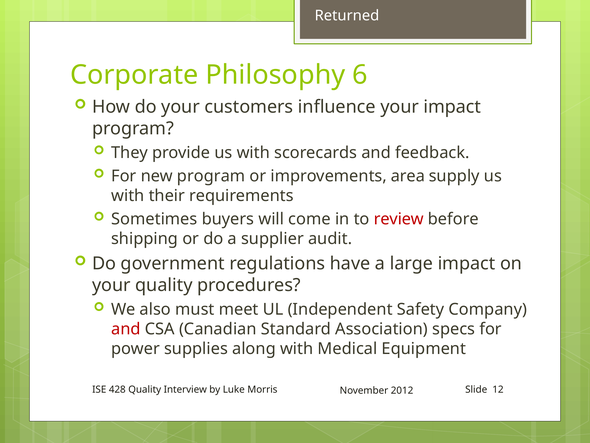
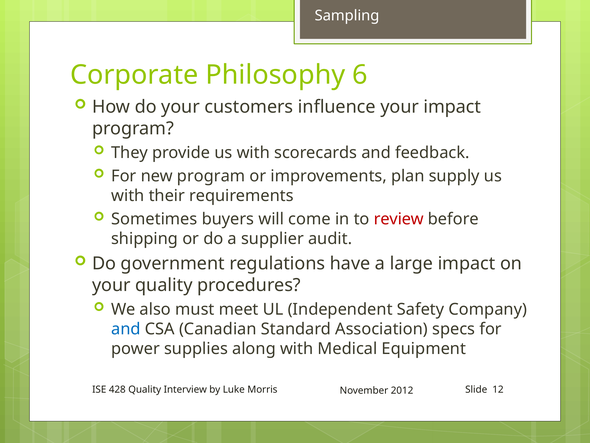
Returned: Returned -> Sampling (347, 16)
area: area -> plan (408, 176)
and colour: red -> blue (126, 329)
